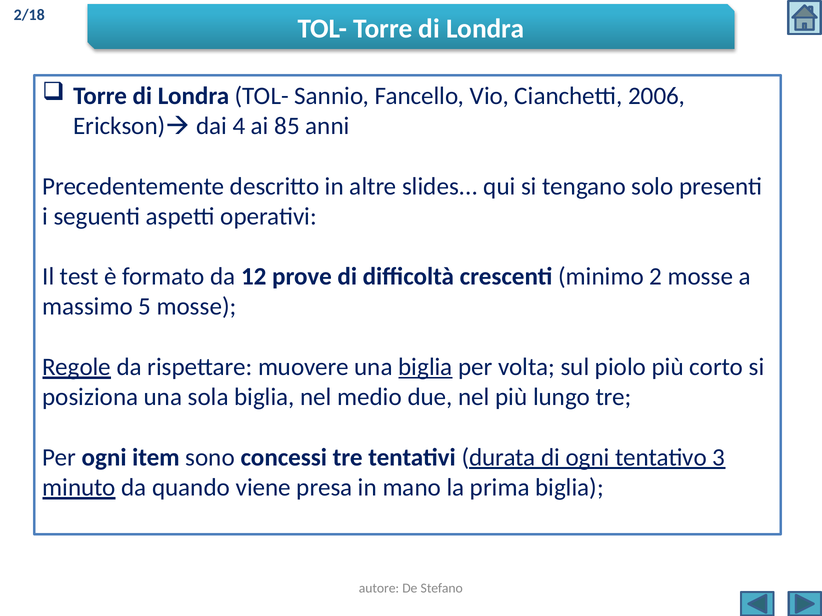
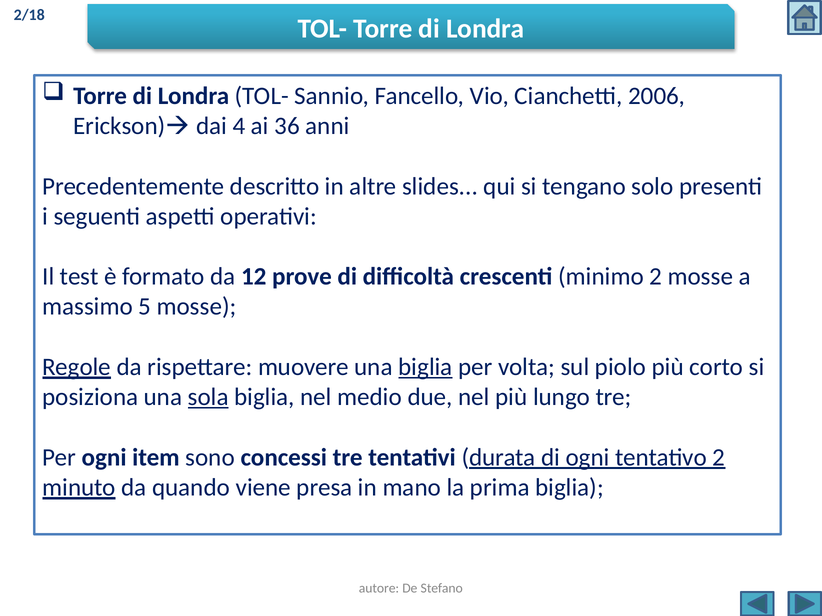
85: 85 -> 36 (287, 126)
sola underline: none -> present (208, 397)
tentativo 3: 3 -> 2 (719, 458)
